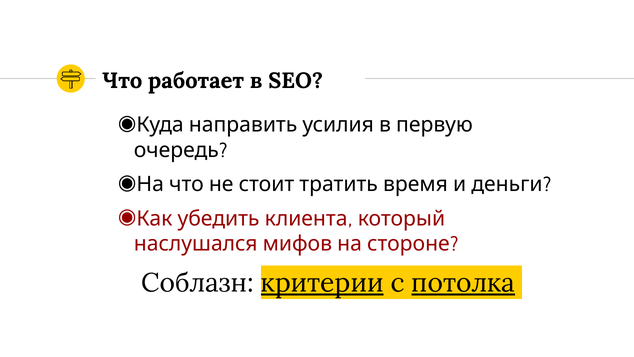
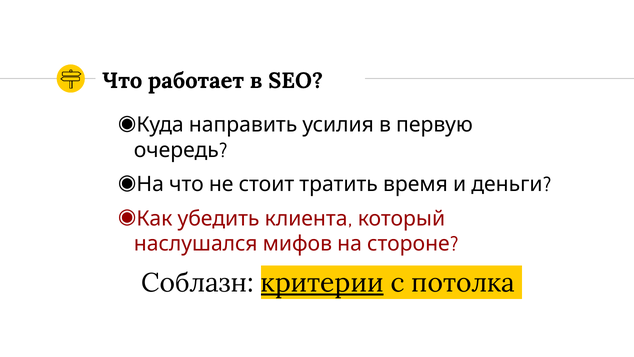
потолка underline: present -> none (463, 283)
